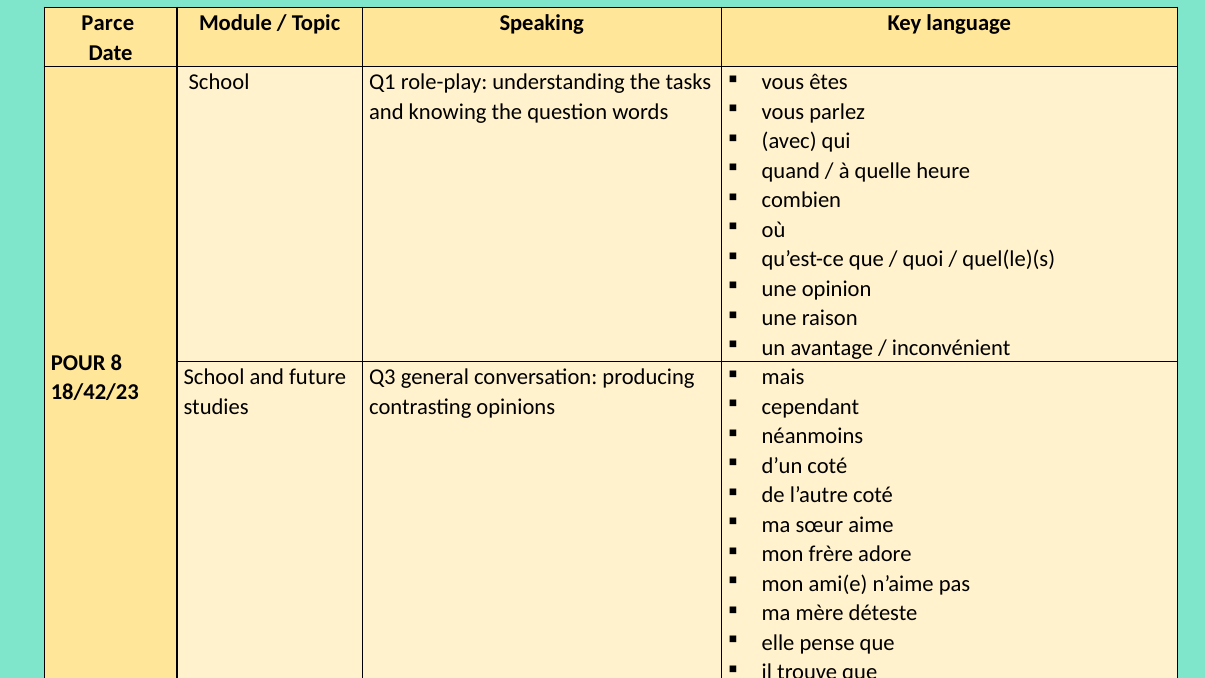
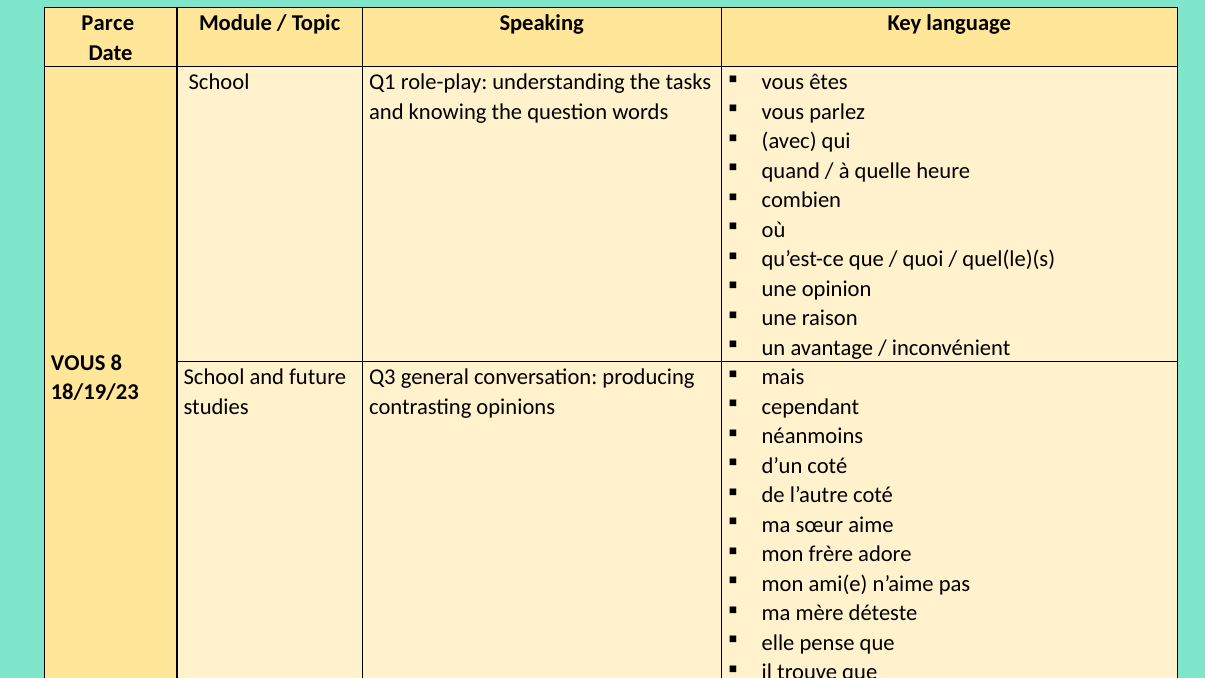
POUR: POUR -> VOUS (78, 363)
18/42/23: 18/42/23 -> 18/19/23 (95, 392)
